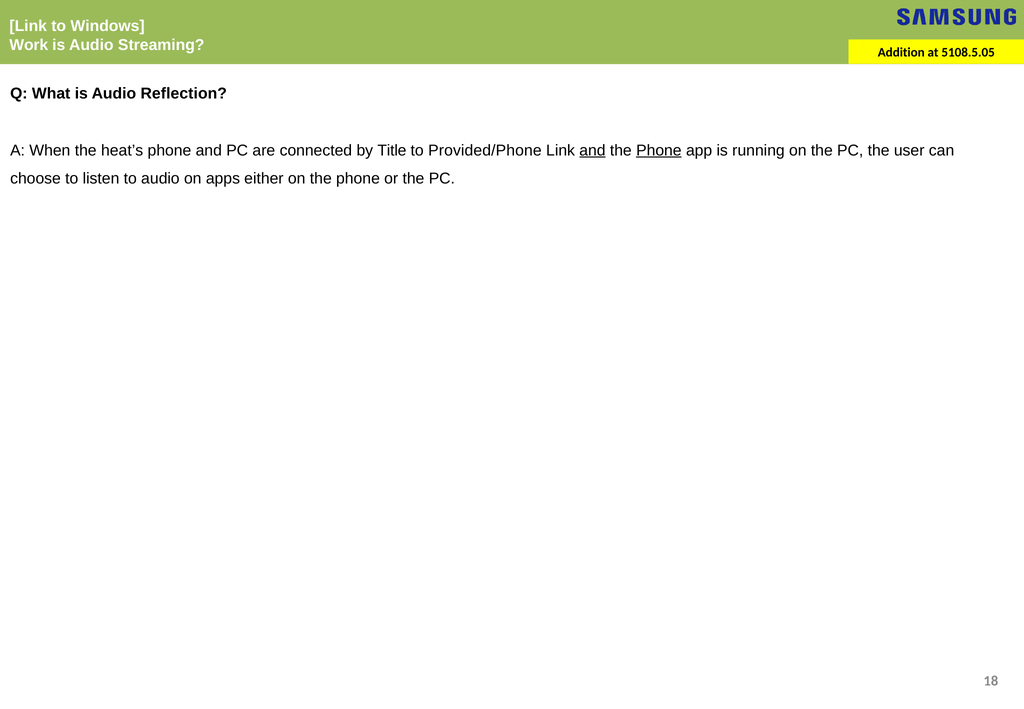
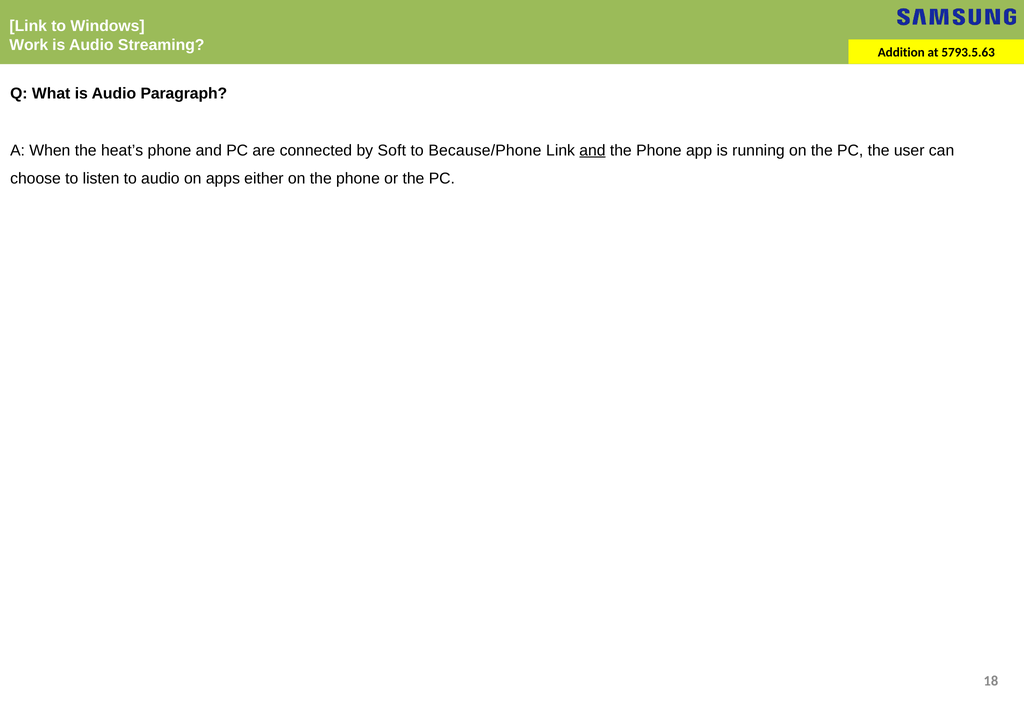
5108.5.05: 5108.5.05 -> 5793.5.63 (968, 53)
Reflection: Reflection -> Paragraph (184, 94)
Title: Title -> Soft (392, 150)
Provided/Phone: Provided/Phone -> Because/Phone (485, 150)
Phone underline: present -> none (659, 150)
